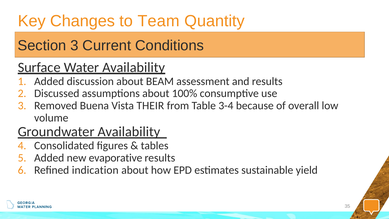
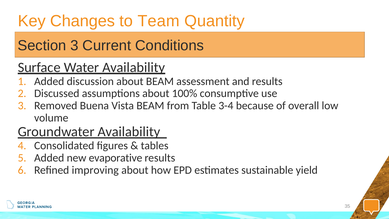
Vista THEIR: THEIR -> BEAM (150, 106)
indication: indication -> improving (95, 170)
